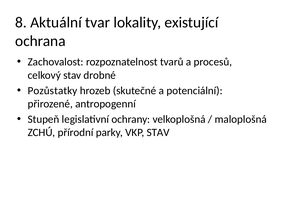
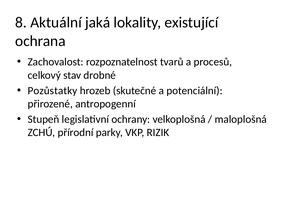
tvar: tvar -> jaká (98, 23)
VKP STAV: STAV -> RIZIK (158, 133)
